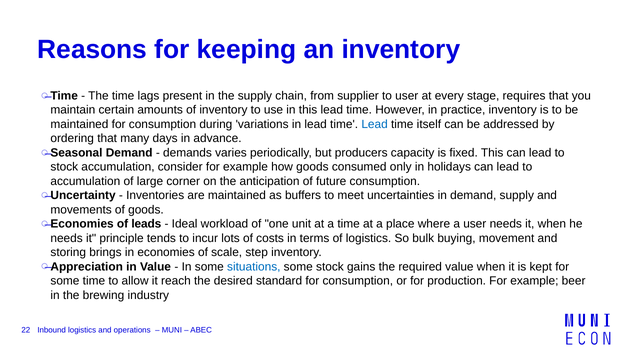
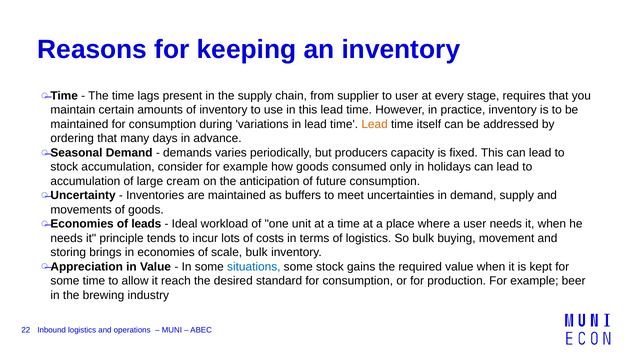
Lead colour: blue -> orange (375, 124)
corner: corner -> cream (183, 181)
scale step: step -> bulk (257, 252)
